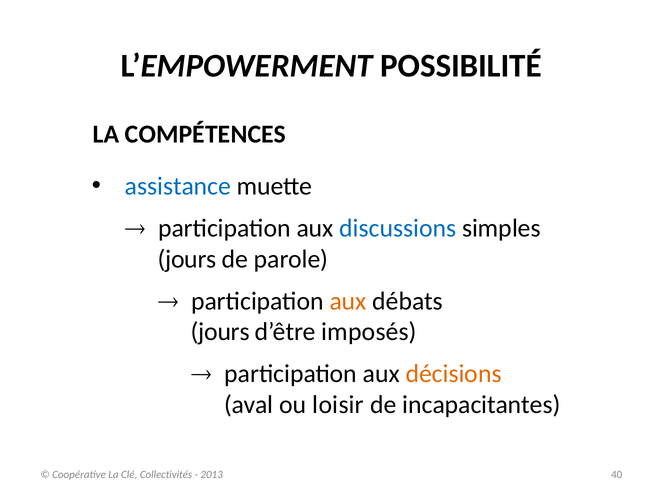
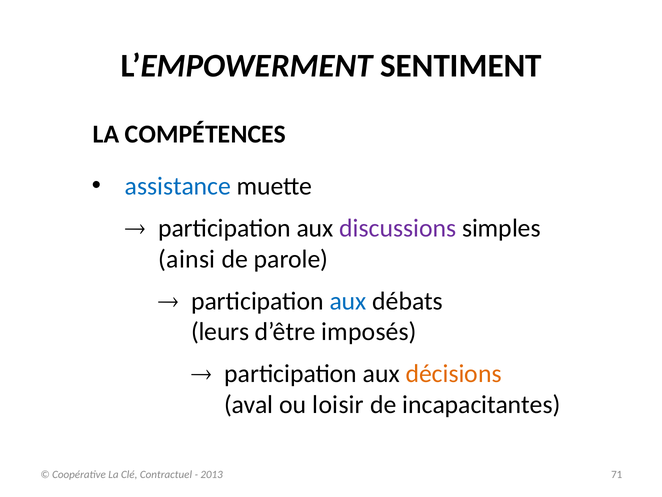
POSSIBILITÉ: POSSIBILITÉ -> SENTIMENT (461, 66)
discussions colour: blue -> purple (398, 228)
jours: jours -> ainsi (187, 259)
aux colour: orange -> blue (348, 301)
jours: jours -> leurs (220, 332)
Collectivités: Collectivités -> Contractuel (166, 474)
40: 40 -> 71 (617, 474)
